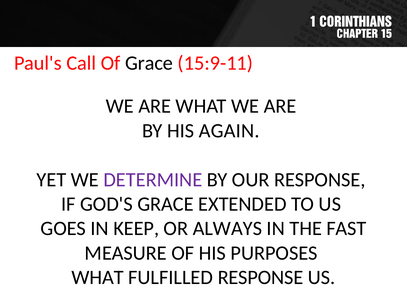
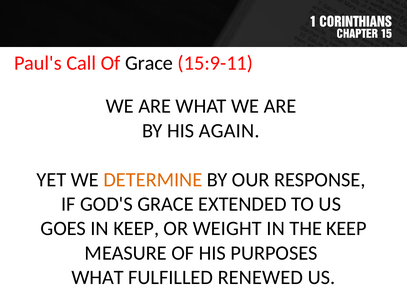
DETERMINE colour: purple -> orange (153, 179)
ALWAYS: ALWAYS -> WEIGHT (227, 228)
THE FAST: FAST -> KEEP (346, 228)
FULFILLED RESPONSE: RESPONSE -> RENEWED (260, 277)
